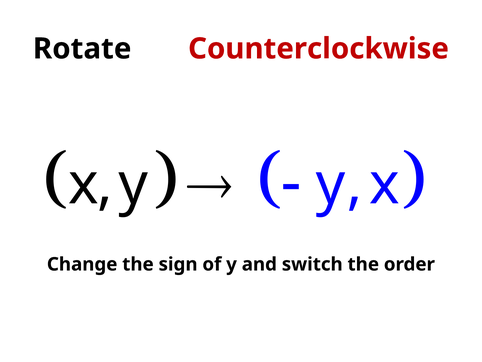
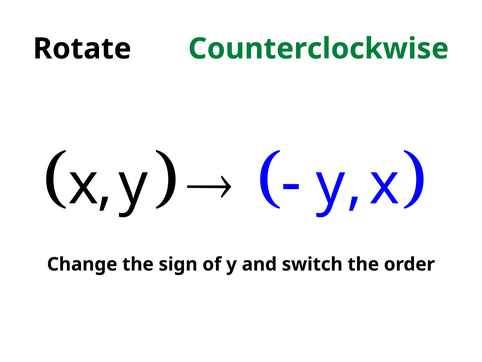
Counterclockwise colour: red -> green (319, 49)
